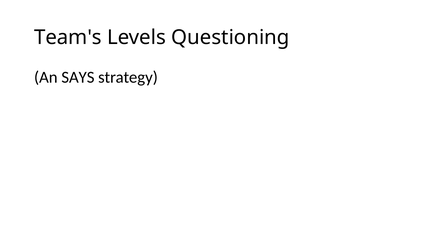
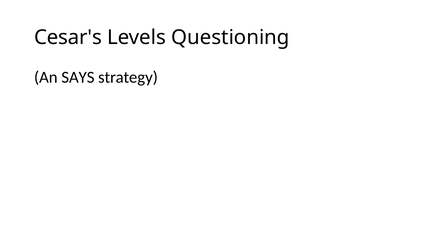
Team's: Team's -> Cesar's (68, 38)
